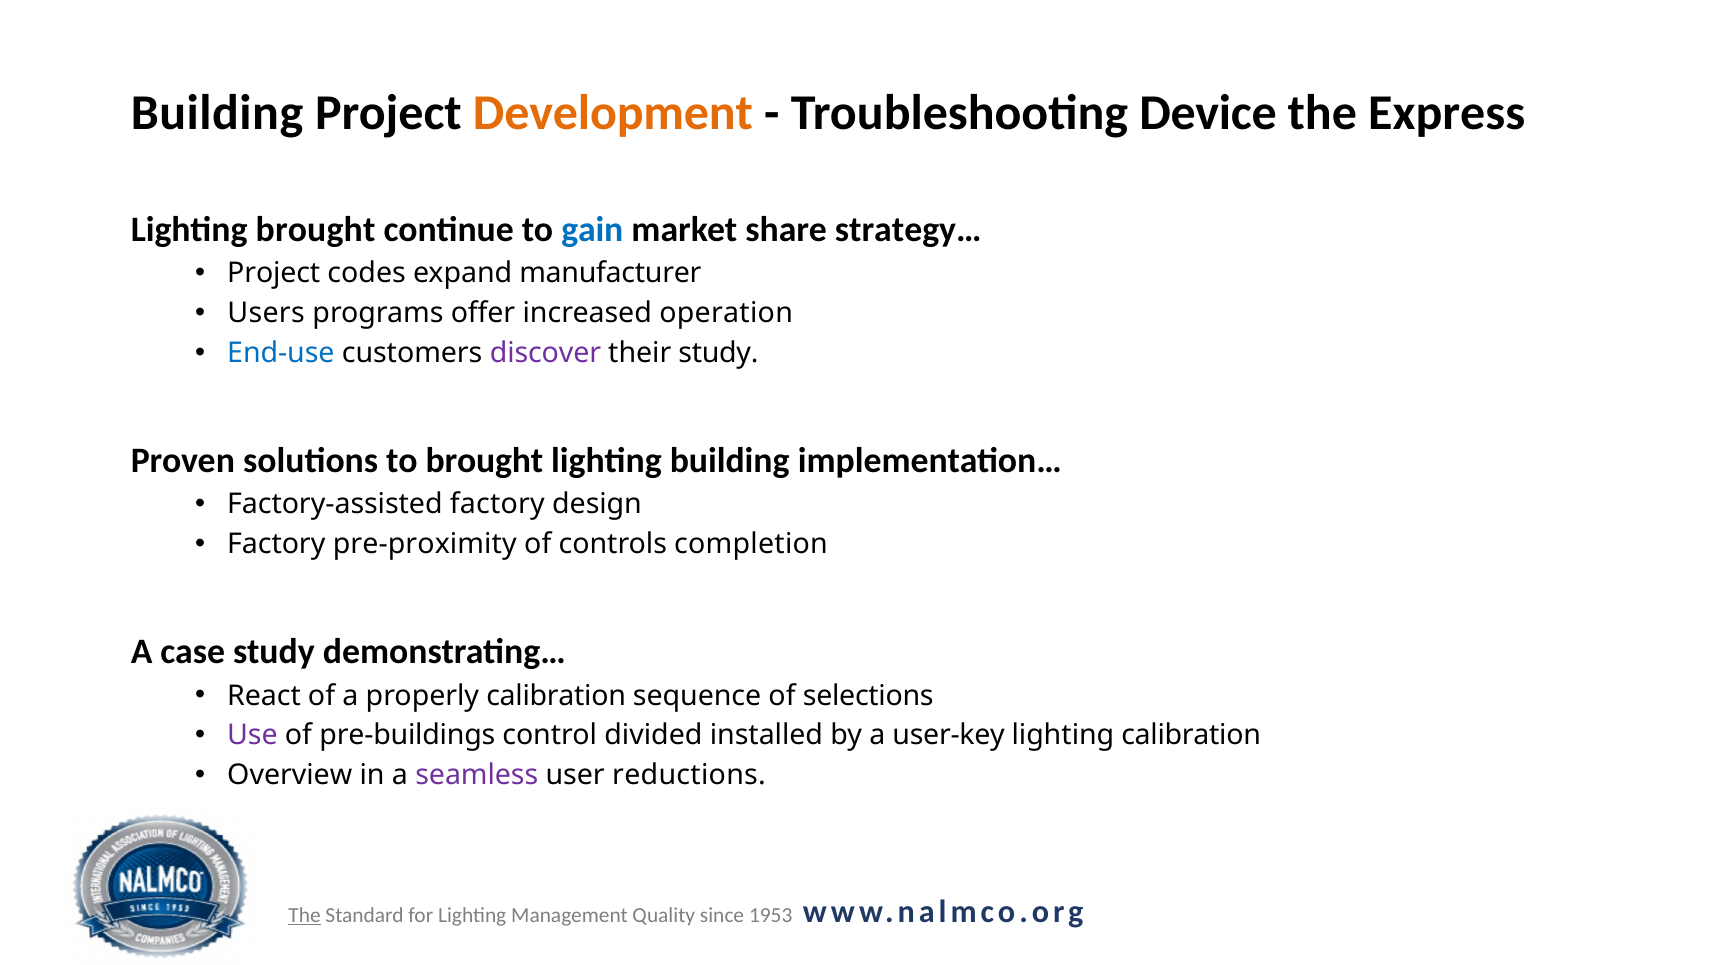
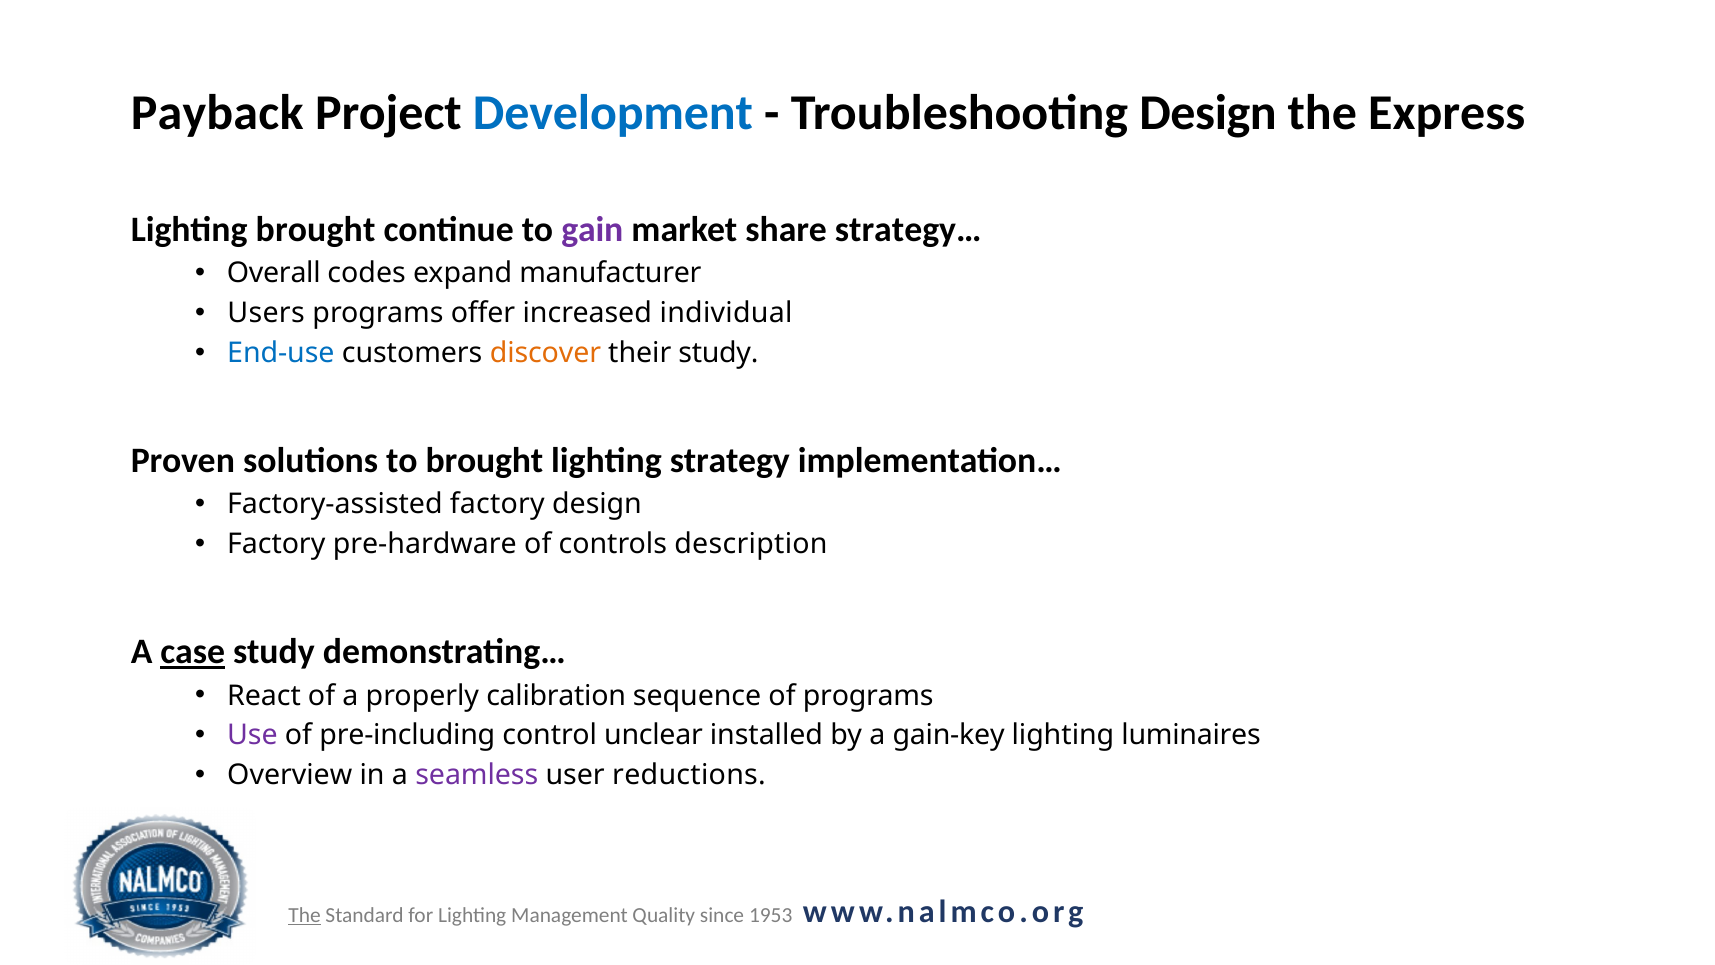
Building: Building -> Payback (217, 113)
Development colour: orange -> blue (613, 113)
Troubleshooting Device: Device -> Design (1208, 113)
gain colour: blue -> purple (592, 230)
Project: Project -> Overall (274, 273)
operation: operation -> individual (726, 313)
discover colour: purple -> orange (545, 353)
lighting building: building -> strategy (730, 461)
pre-proximity: pre-proximity -> pre-hardware (425, 544)
completion: completion -> description (751, 544)
case underline: none -> present (193, 652)
of selections: selections -> programs (868, 696)
pre-buildings: pre-buildings -> pre-including (407, 735)
divided: divided -> unclear (654, 735)
user-key: user-key -> gain-key (949, 735)
lighting calibration: calibration -> luminaires (1191, 735)
